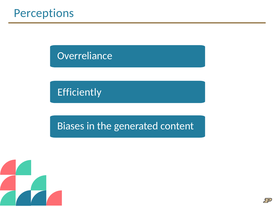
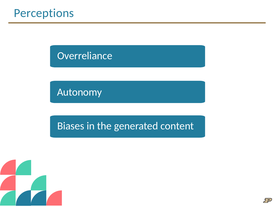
Efficiently: Efficiently -> Autonomy (80, 92)
